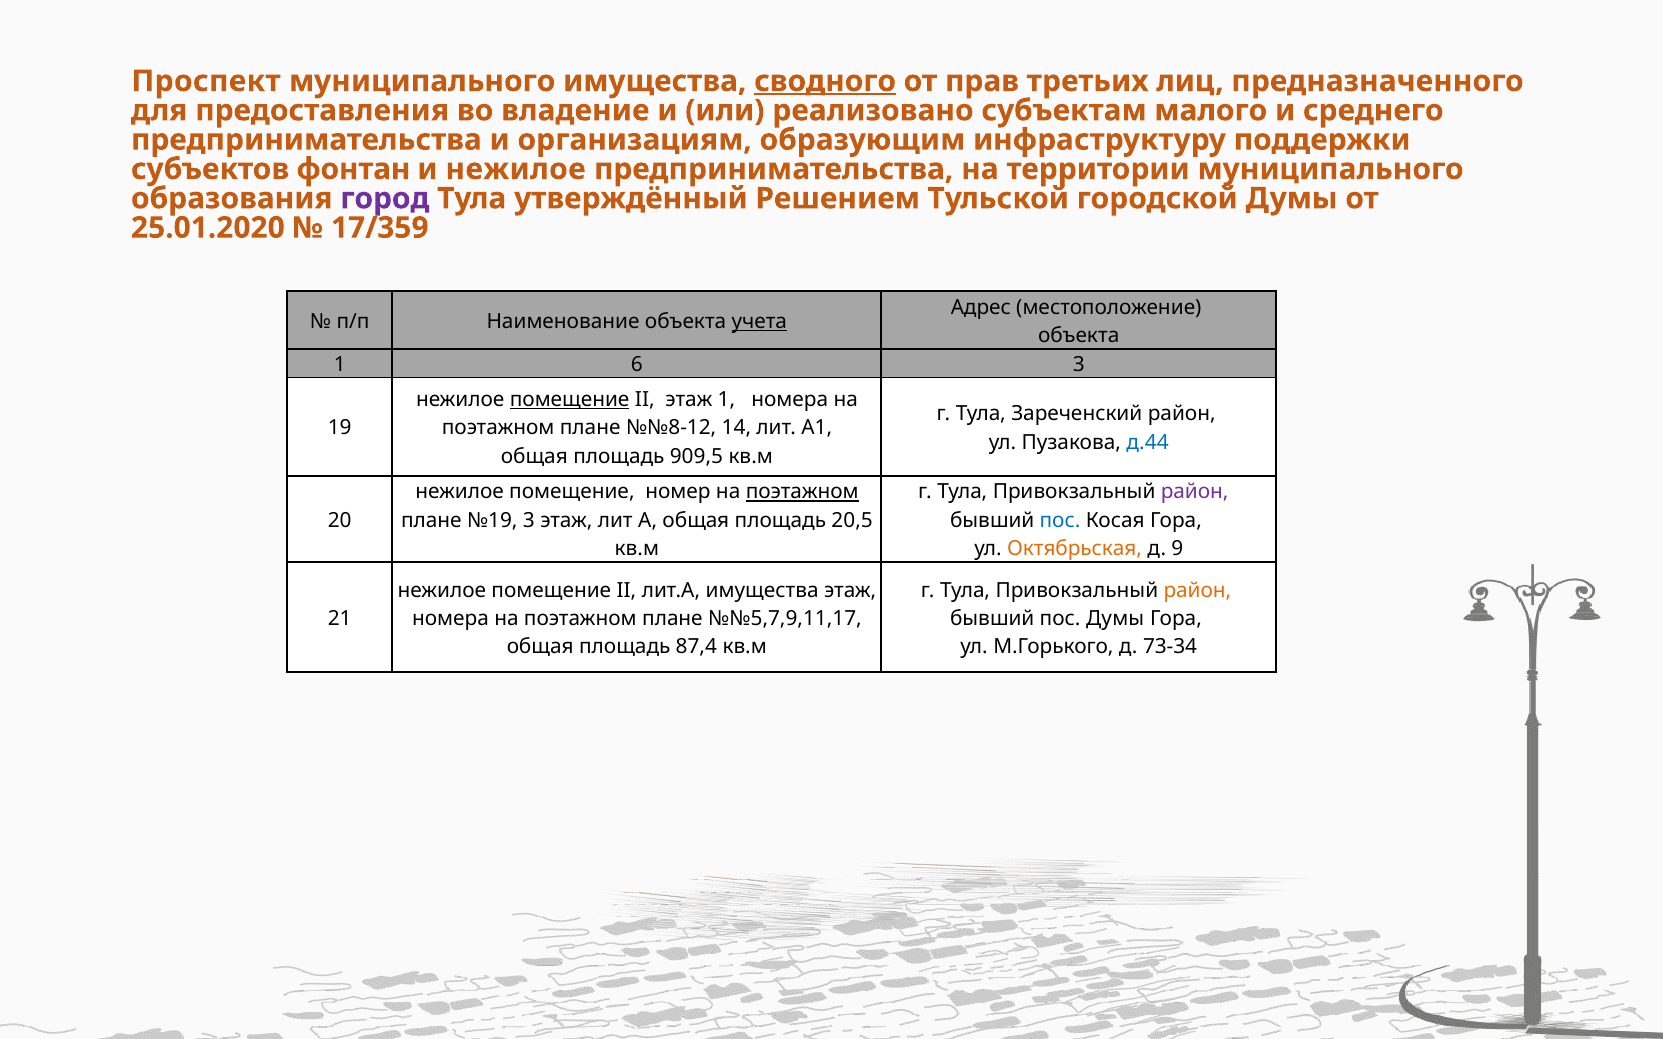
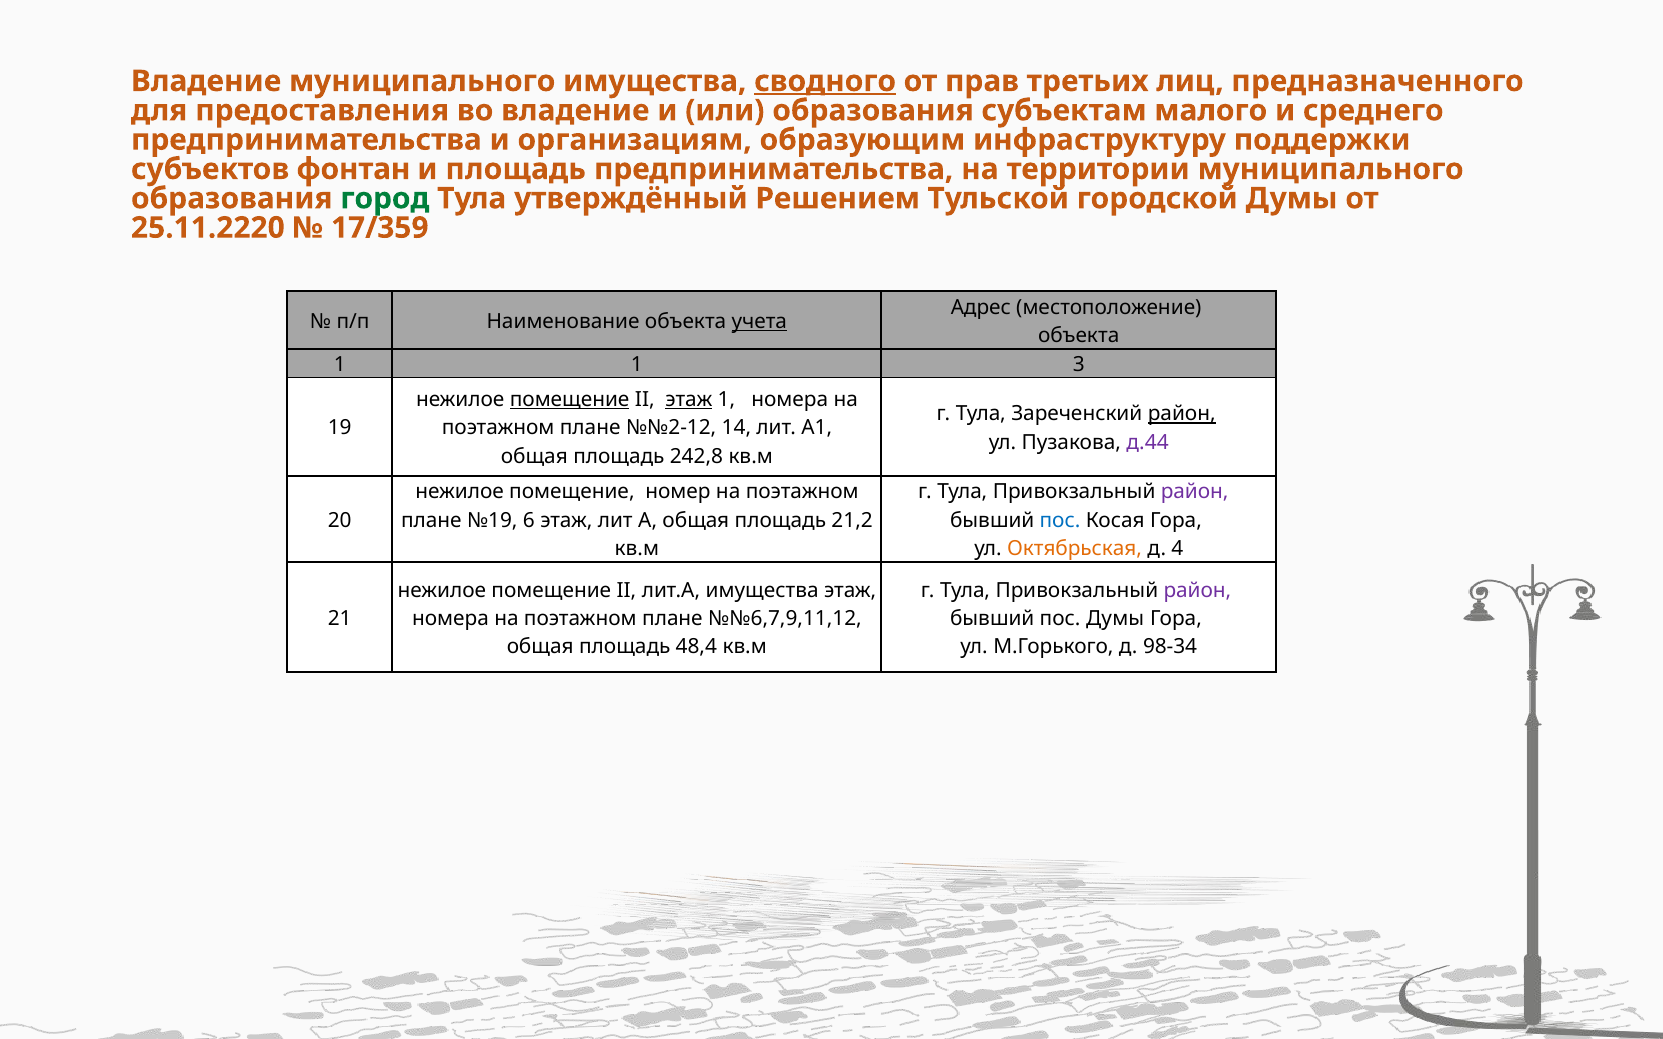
Проспект: Проспект -> Владение (206, 81)
или реализовано: реализовано -> образования (873, 111)
и нежилое: нежилое -> площадь (516, 169)
город colour: purple -> green (385, 199)
25.01.2020: 25.01.2020 -> 25.11.2220 (208, 228)
1 6: 6 -> 1 (637, 365)
этаж underline: none -> present (689, 400)
район underline: none -> present (1182, 414)
№№8-12: №№8-12 -> №№2-12 (671, 428)
д.44 colour: blue -> purple (1148, 442)
909,5: 909,5 -> 242,8 (696, 457)
поэтажном underline: present -> none (802, 492)
№19 3: 3 -> 6 (529, 520)
20,5: 20,5 -> 21,2 (852, 520)
9: 9 -> 4 (1177, 549)
район colour: orange -> purple (1197, 590)
№№5,7,9,11,17: №№5,7,9,11,17 -> №№6,7,9,11,12 (785, 619)
87,4: 87,4 -> 48,4 (696, 647)
73-34: 73-34 -> 98-34 (1170, 647)
